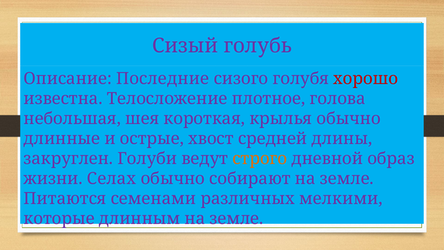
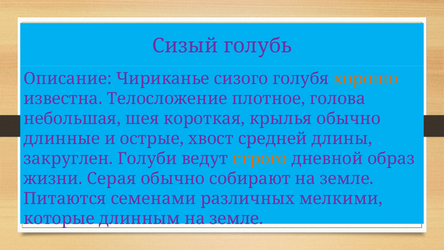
Последние: Последние -> Чириканье (163, 79)
хорошо colour: red -> orange (366, 79)
Селах: Селах -> Серая (112, 179)
